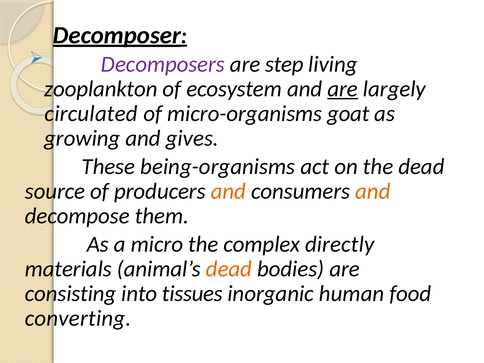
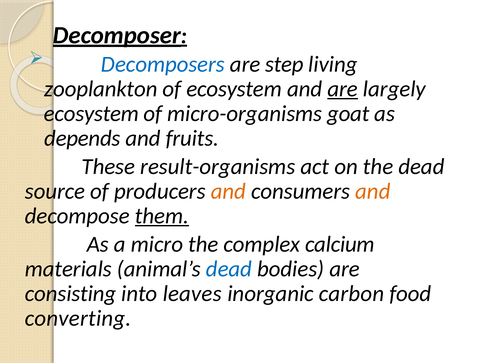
Decomposers colour: purple -> blue (163, 64)
circulated: circulated -> ecosystem (91, 114)
growing: growing -> depends (82, 138)
gives: gives -> fruits (192, 138)
being-organisms: being-organisms -> result-organisms (218, 167)
them underline: none -> present (162, 216)
directly: directly -> calcium (340, 244)
dead colour: orange -> blue (229, 269)
tissues: tissues -> leaves (192, 294)
human: human -> carbon (352, 294)
